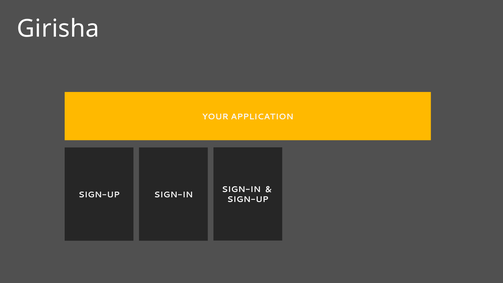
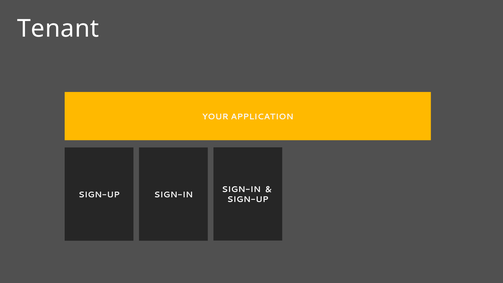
Girisha: Girisha -> Tenant (58, 29)
